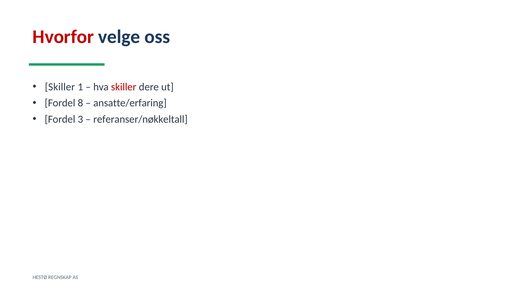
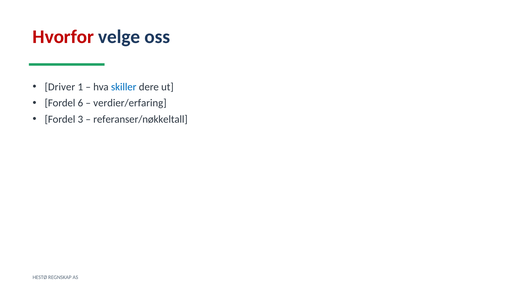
Skiller: Skiller -> Driver (60, 87)
skiller colour: red -> blue (124, 87)
8: 8 -> 6 (80, 103)
ansatte/erfaring: ansatte/erfaring -> verdier/erfaring (130, 103)
